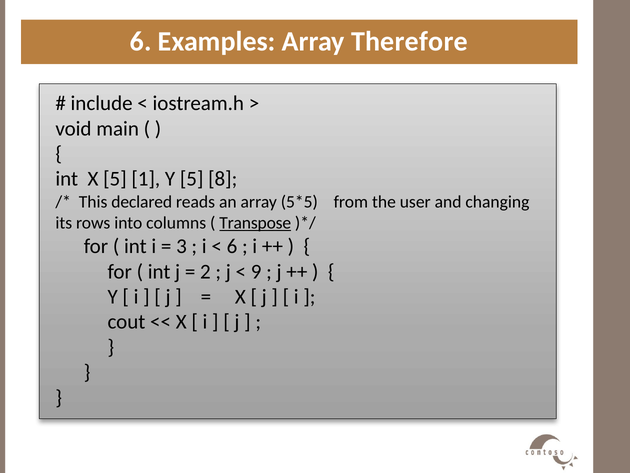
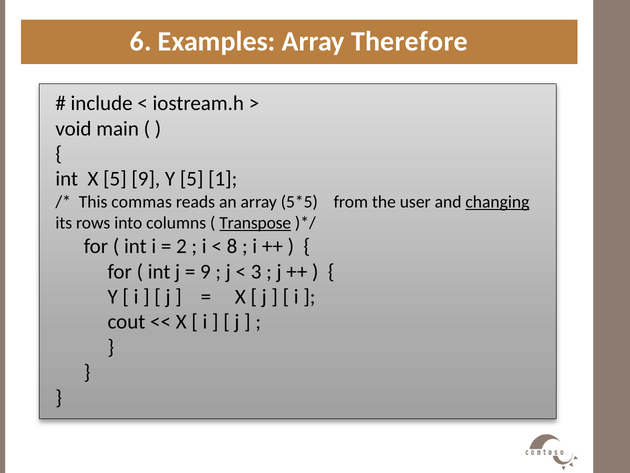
5 1: 1 -> 9 (146, 179)
8: 8 -> 1 (223, 179)
declared: declared -> commas (142, 202)
changing underline: none -> present (497, 202)
3: 3 -> 2 (181, 246)
6: 6 -> 8 (232, 246)
2: 2 -> 9 (205, 271)
9: 9 -> 3 (256, 271)
